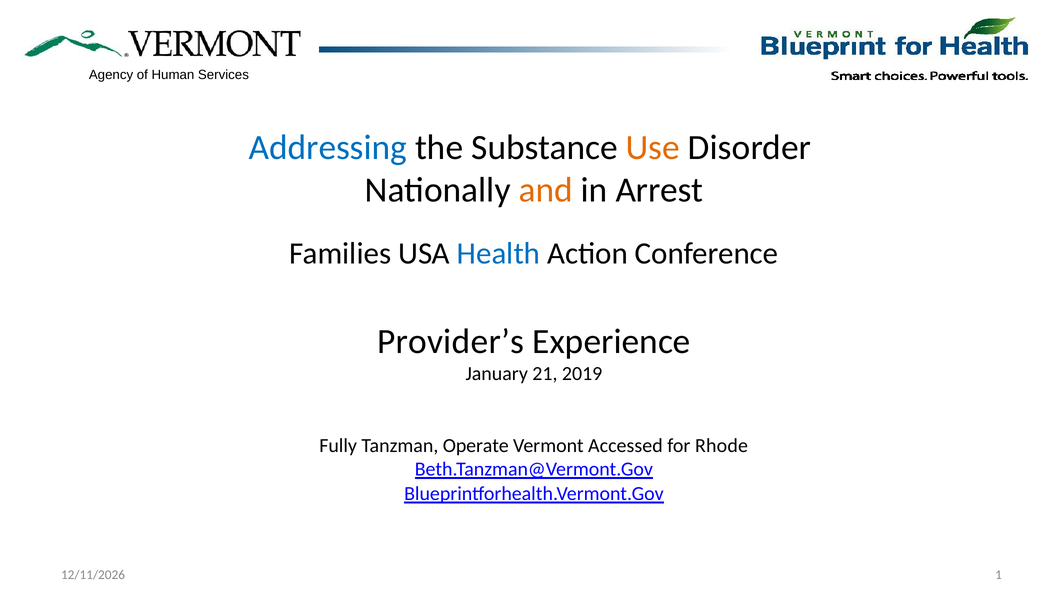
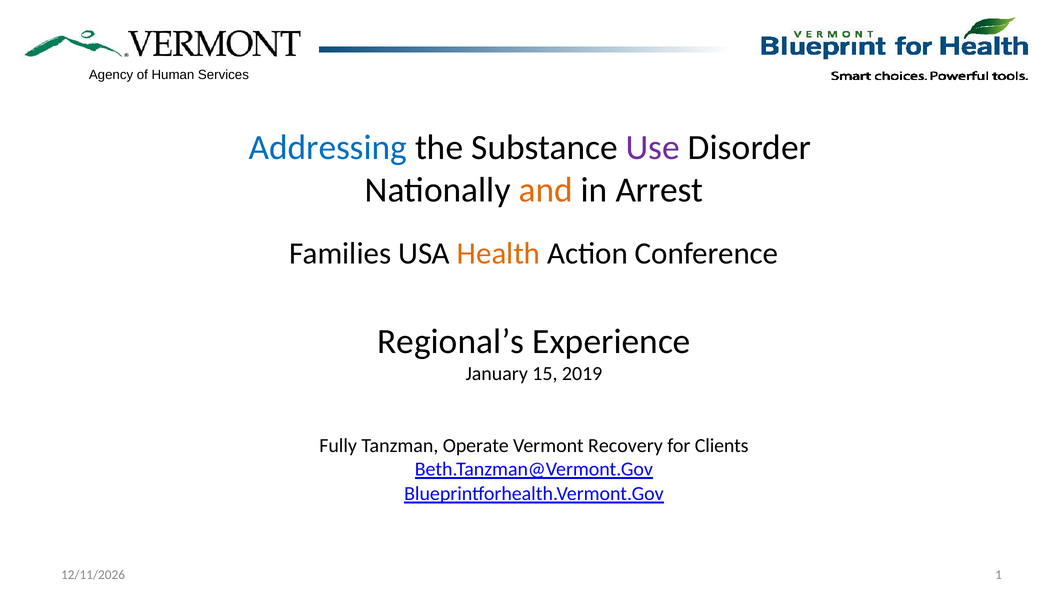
Use colour: orange -> purple (653, 147)
Health colour: blue -> orange (499, 253)
Provider’s: Provider’s -> Regional’s (451, 341)
21: 21 -> 15 (545, 374)
Accessed: Accessed -> Recovery (625, 445)
Rhode: Rhode -> Clients (722, 445)
